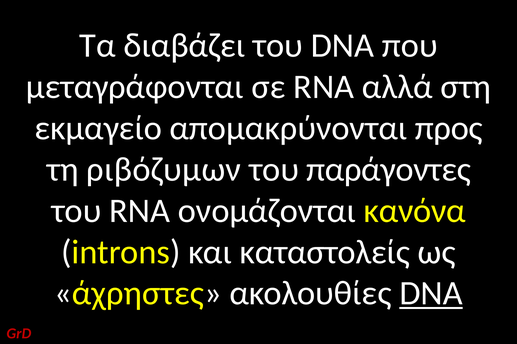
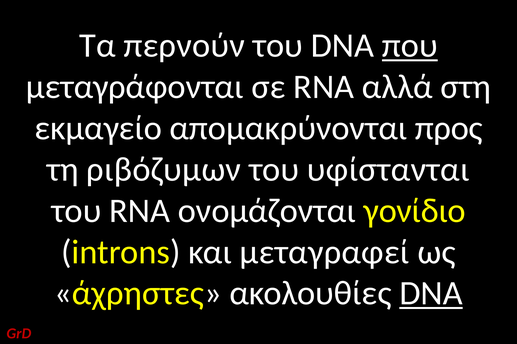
διαβάζει: διαβάζει -> περνούν (184, 46)
που underline: none -> present (410, 46)
παράγοντες: παράγοντες -> υφίστανται (388, 170)
κανόνα: κανόνα -> γονίδιο (415, 211)
καταστολείς: καταστολείς -> μεταγραφεί (324, 252)
